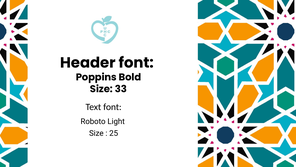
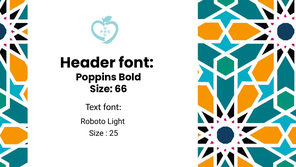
33: 33 -> 66 (121, 89)
